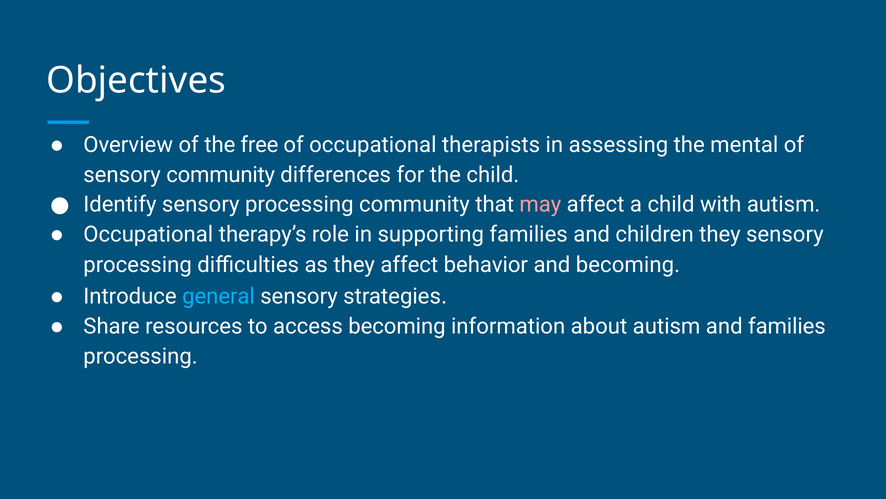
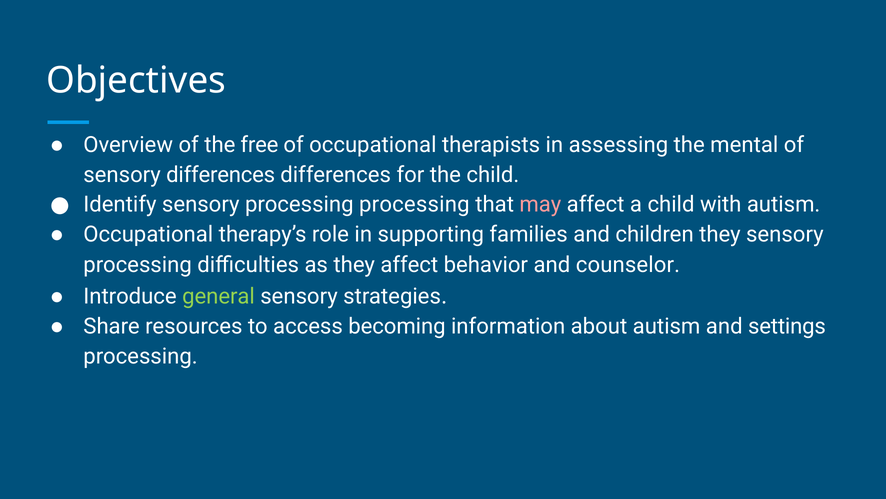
sensory community: community -> differences (221, 174)
processing community: community -> processing (414, 204)
and becoming: becoming -> counselor (628, 265)
general colour: light blue -> light green (219, 296)
and families: families -> settings (787, 326)
